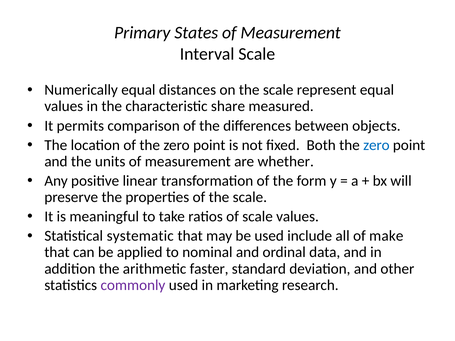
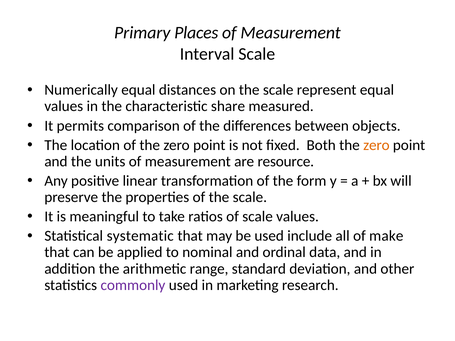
States: States -> Places (196, 33)
zero colour: blue -> orange (376, 145)
whether: whether -> resource (286, 162)
faster: faster -> range (209, 269)
